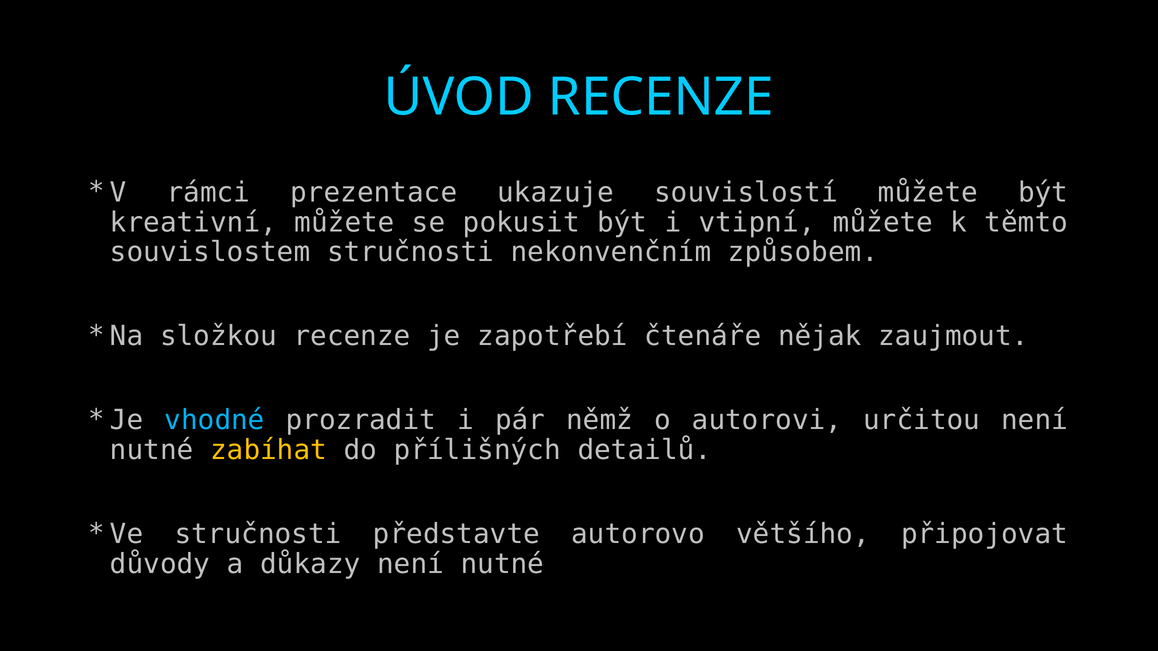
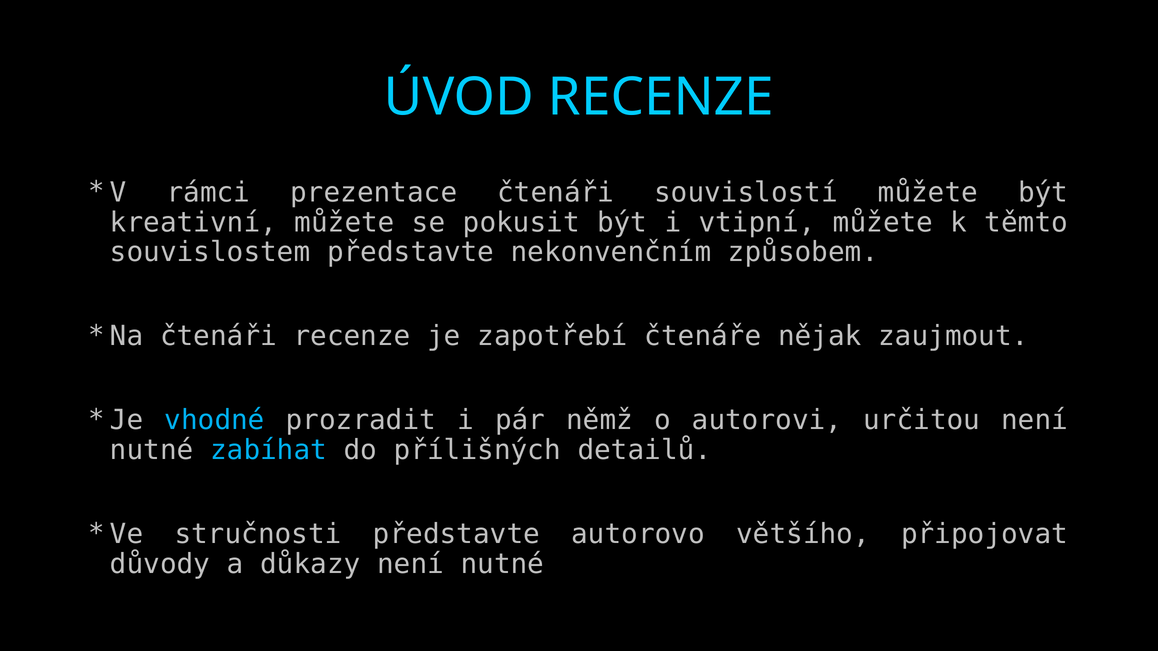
prezentace ukazuje: ukazuje -> čtenáři (556, 193)
souvislostem stručnosti: stručnosti -> představte (411, 252)
složkou: složkou -> čtenáři (218, 336)
zabíhat colour: yellow -> light blue (269, 450)
